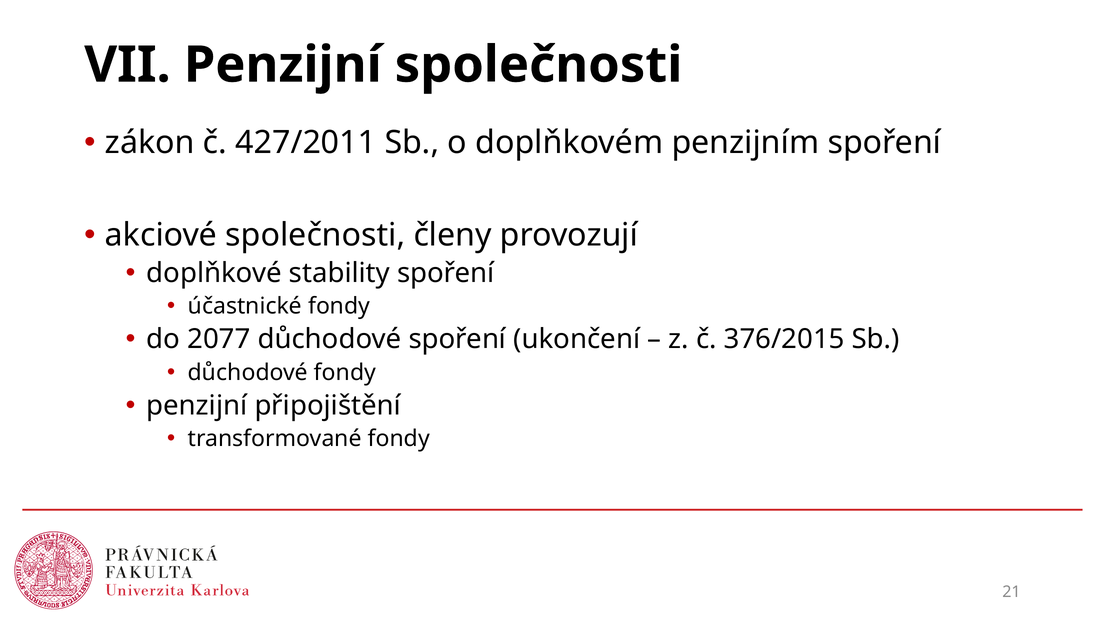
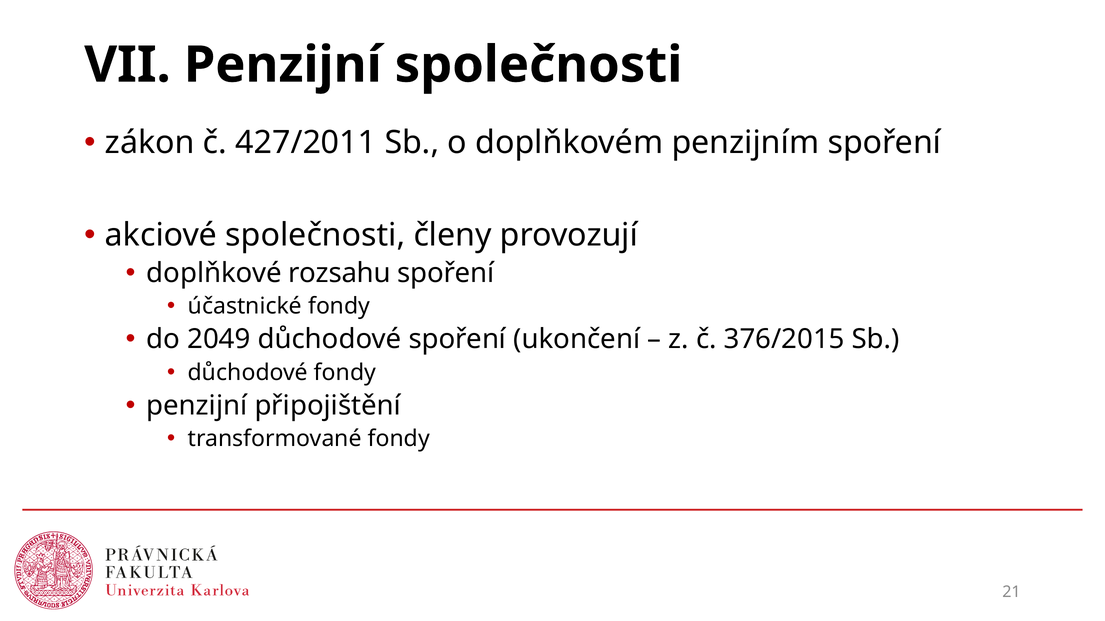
stability: stability -> rozsahu (340, 273)
2077: 2077 -> 2049 (219, 340)
